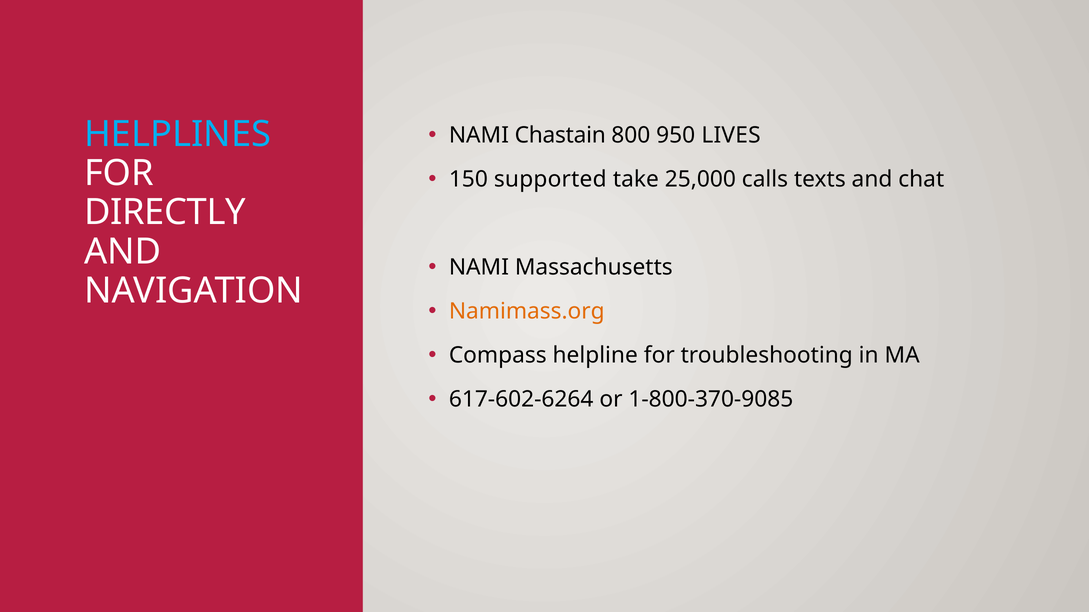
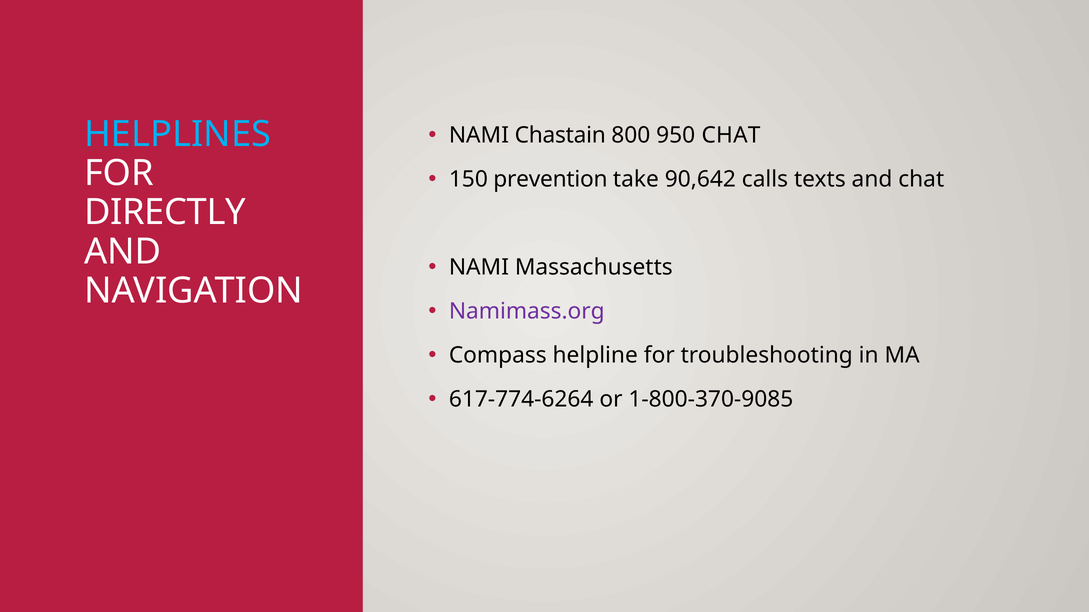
950 LIVES: LIVES -> CHAT (731, 136)
supported: supported -> prevention (550, 180)
25,000: 25,000 -> 90,642 (700, 180)
Namimass.org colour: orange -> purple (527, 312)
617-602-6264: 617-602-6264 -> 617-774-6264 (521, 400)
